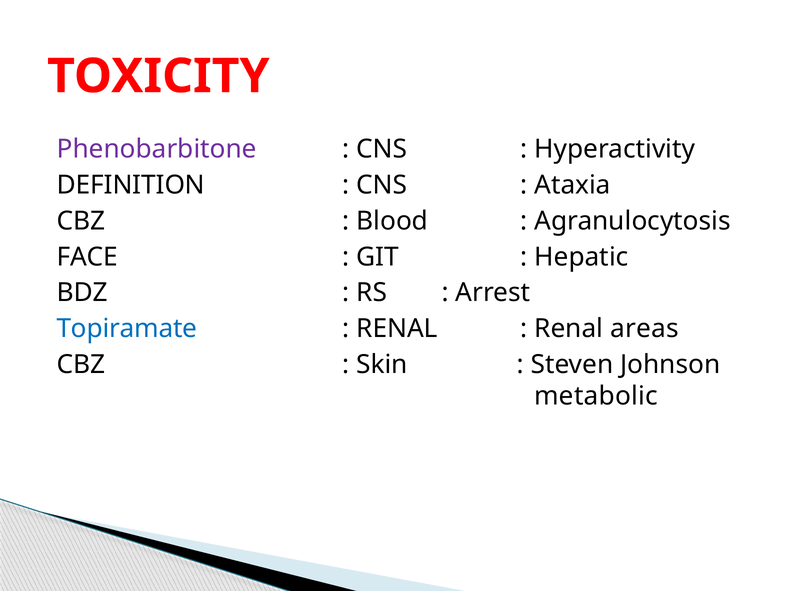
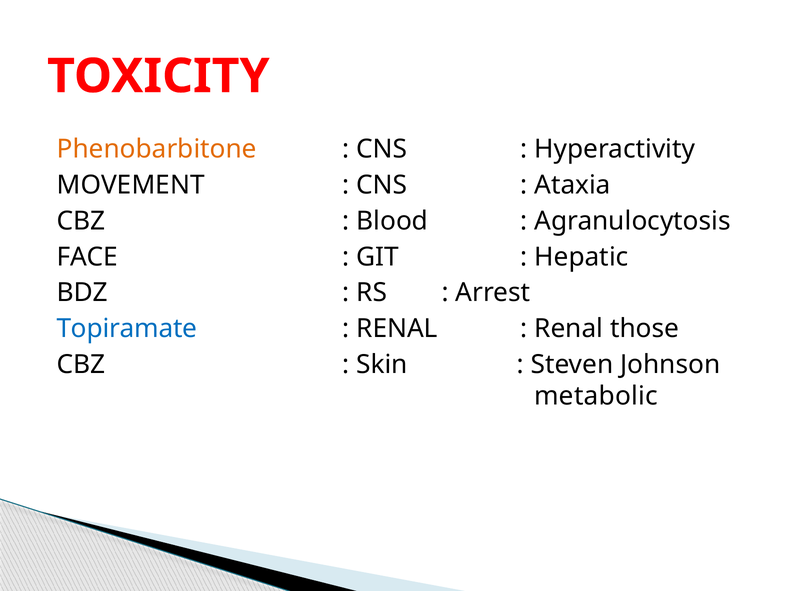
Phenobarbitone colour: purple -> orange (157, 149)
DEFINITION: DEFINITION -> MOVEMENT (131, 185)
areas: areas -> those (645, 329)
